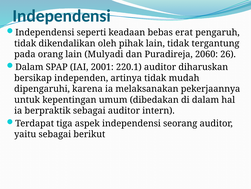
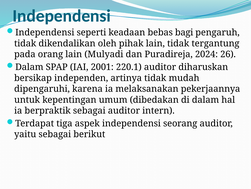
erat: erat -> bagi (184, 32)
2060: 2060 -> 2024 (206, 54)
